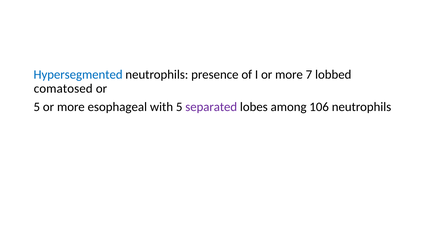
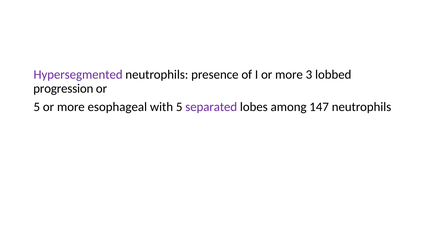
Hypersegmented colour: blue -> purple (78, 74)
7: 7 -> 3 (309, 74)
comatosed: comatosed -> progression (63, 88)
106: 106 -> 147 (319, 107)
